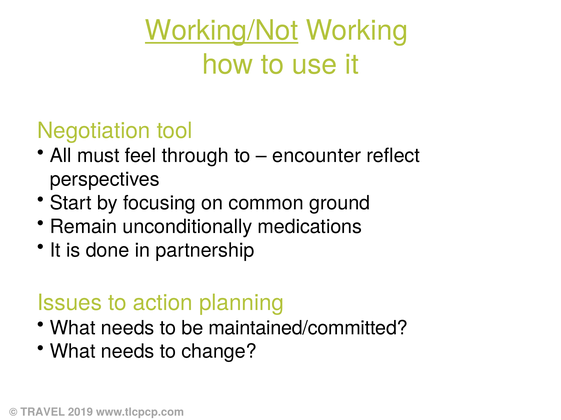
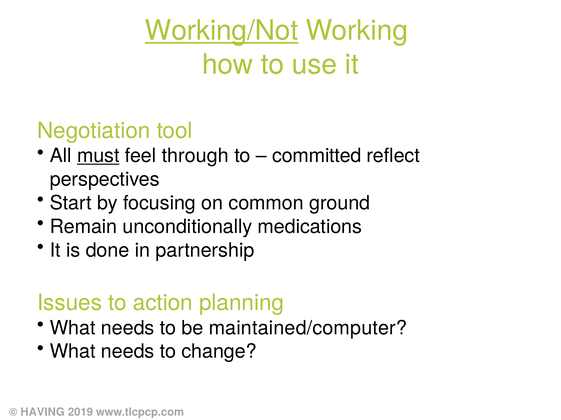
must underline: none -> present (98, 156)
encounter: encounter -> committed (317, 156)
maintained/committed: maintained/committed -> maintained/computer (308, 327)
TRAVEL: TRAVEL -> HAVING (43, 412)
